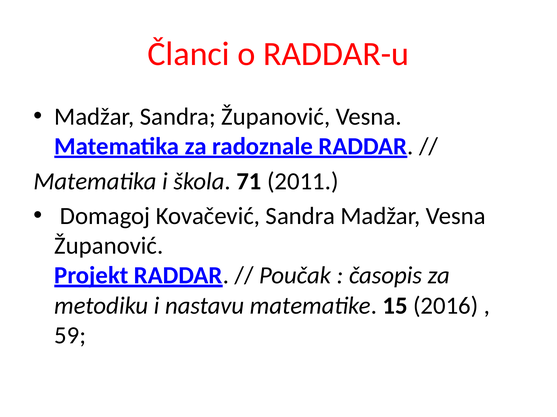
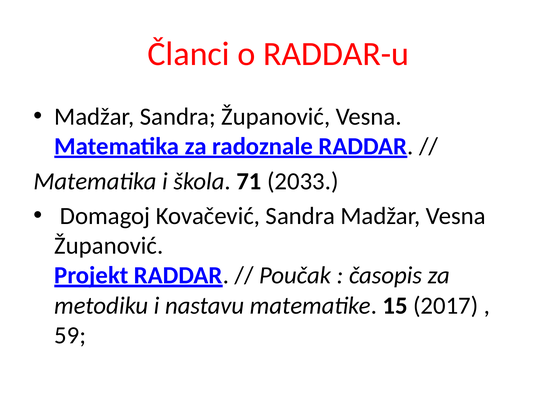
2011: 2011 -> 2033 (303, 182)
2016: 2016 -> 2017 (446, 306)
